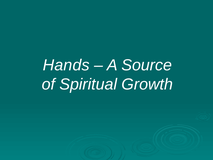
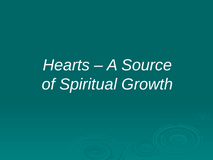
Hands: Hands -> Hearts (66, 65)
